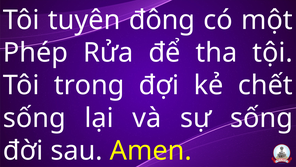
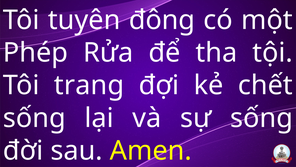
trong: trong -> trang (89, 85)
